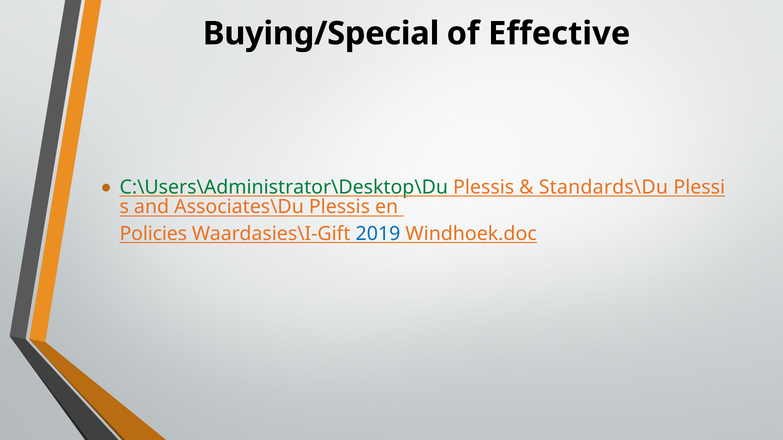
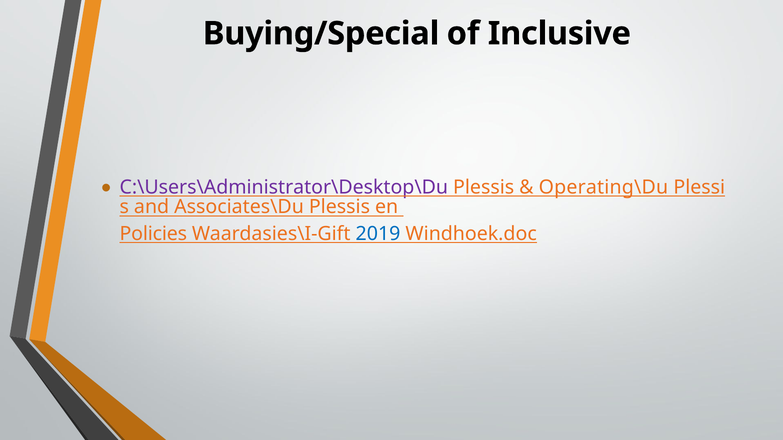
Effective: Effective -> Inclusive (559, 34)
C:\Users\Administrator\Desktop\Du colour: green -> purple (284, 187)
Standards\Du: Standards\Du -> Operating\Du (603, 187)
